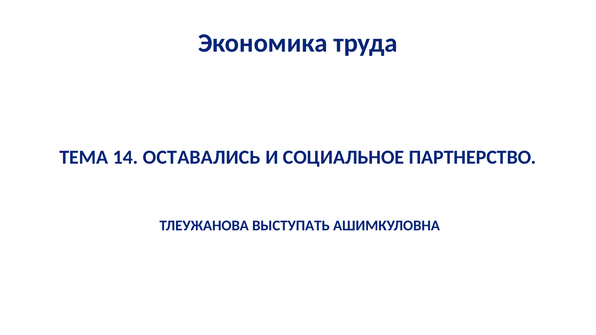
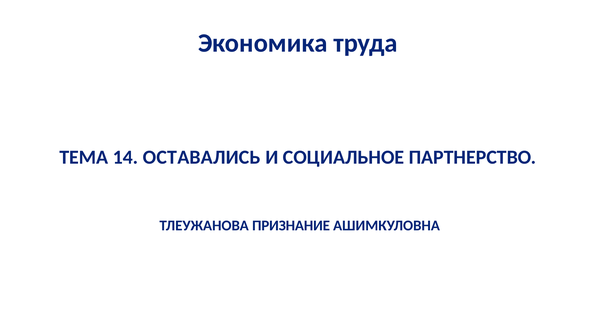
ВЫСТУПАТЬ: ВЫСТУПАТЬ -> ПРИЗНАНИЕ (291, 226)
